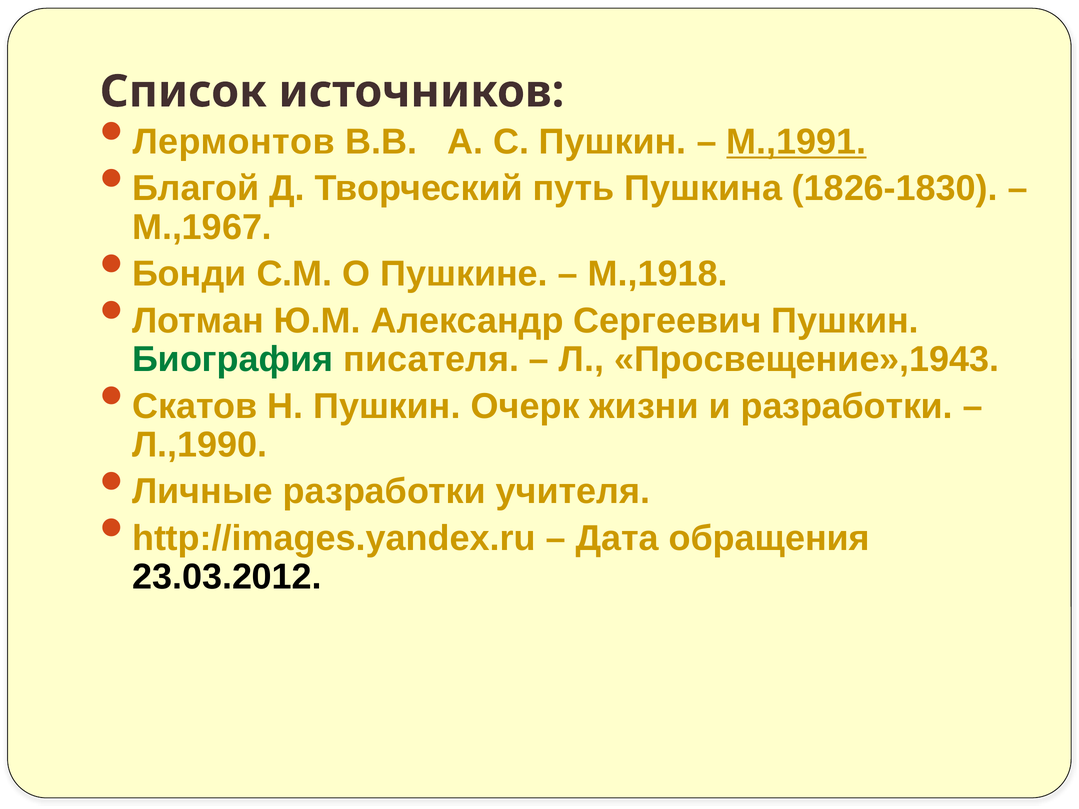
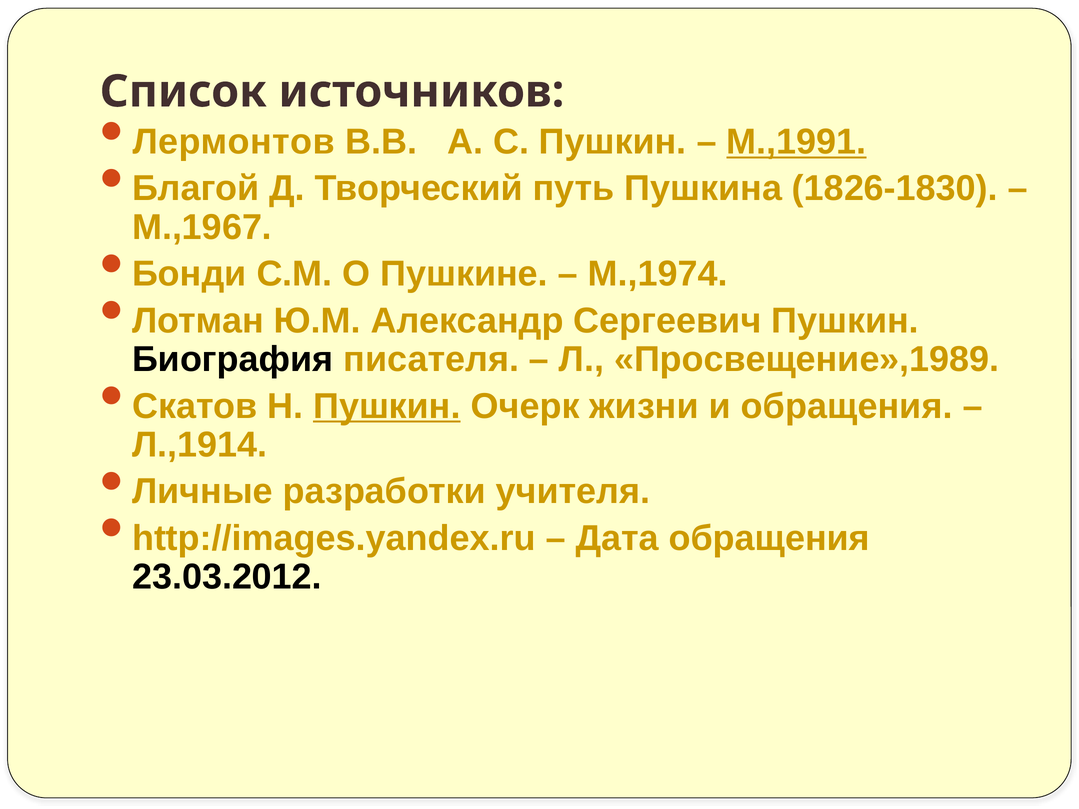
М.,1918: М.,1918 -> М.,1974 (658, 274)
Биография colour: green -> black (233, 360)
Просвещение»,1943: Просвещение»,1943 -> Просвещение»,1989 (807, 360)
Пушкин underline: none -> present (387, 406)
и разработки: разработки -> обращения (847, 406)
Л.,1990: Л.,1990 -> Л.,1914 (200, 445)
